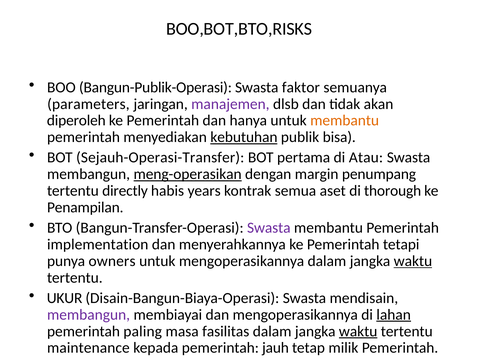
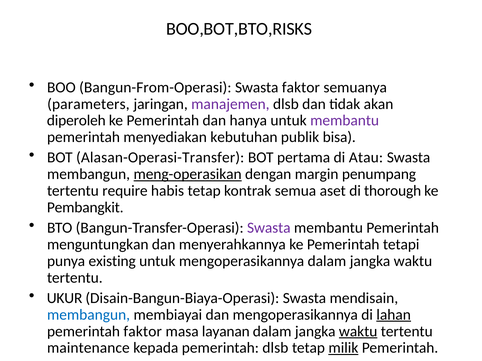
Bangun-Publik-Operasi: Bangun-Publik-Operasi -> Bangun-From-Operasi (155, 87)
membantu colour: orange -> purple (345, 121)
kebutuhan underline: present -> none (244, 137)
Sejauh-Operasi-Transfer: Sejauh-Operasi-Transfer -> Alasan-Operasi-Transfer (160, 158)
directly: directly -> require (125, 191)
habis years: years -> tetap (204, 191)
Penampilan: Penampilan -> Pembangkit (85, 208)
implementation: implementation -> menguntungkan (98, 245)
owners: owners -> existing (112, 261)
waktu underline: present -> none (413, 261)
membangun colour: purple -> blue (89, 315)
pemerintah paling: paling -> faktor (143, 332)
fasilitas: fasilitas -> layanan (226, 332)
pemerintah jauh: jauh -> dlsb (275, 348)
milik underline: none -> present (343, 348)
